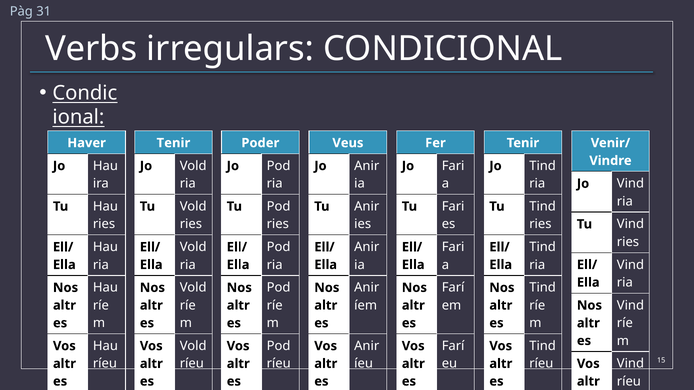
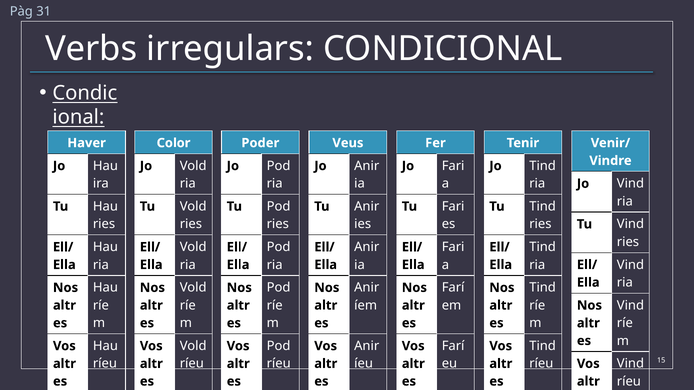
Tenir: Tenir -> Color (174, 143)
